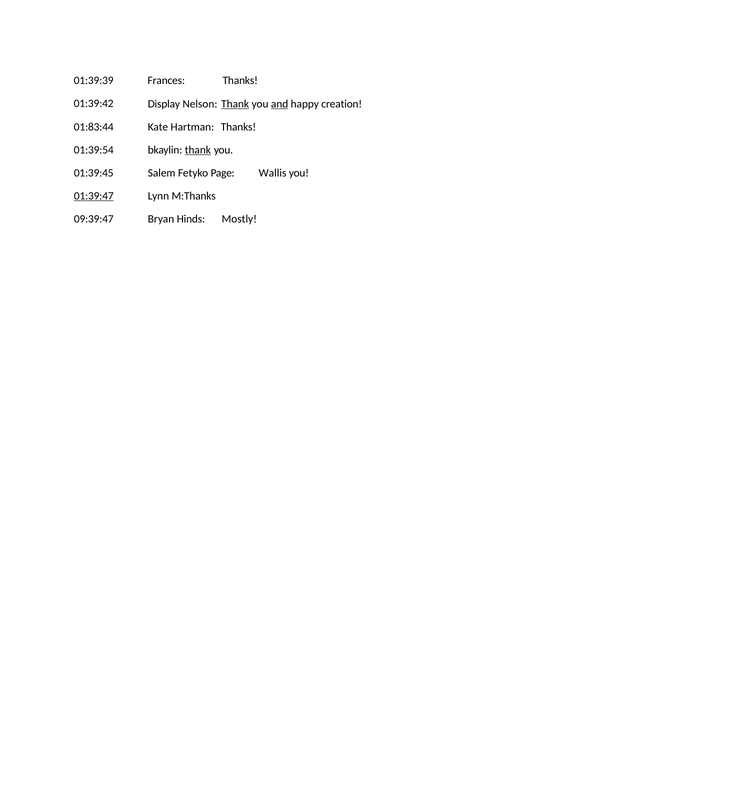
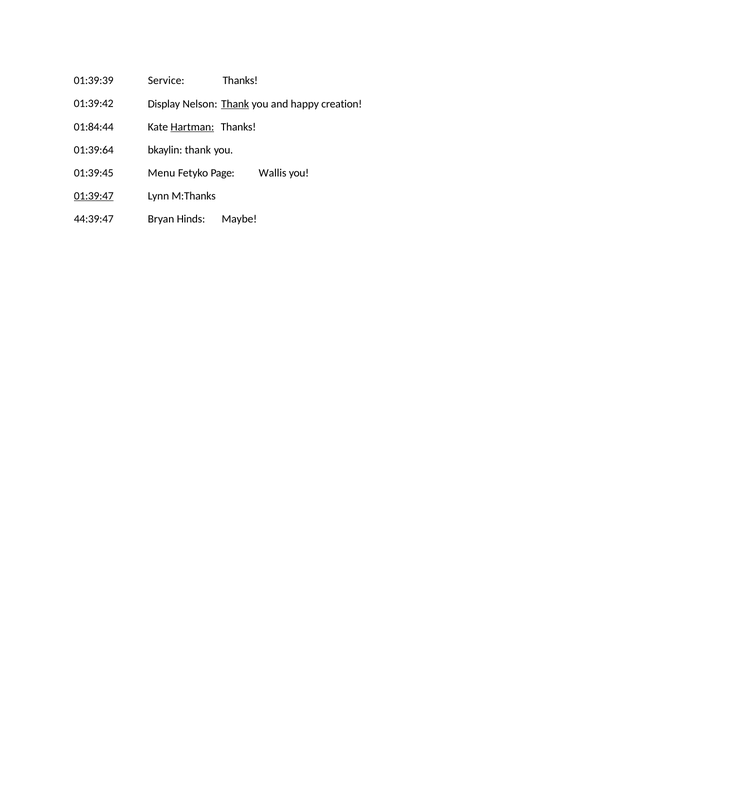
Frances: Frances -> Service (166, 81)
and underline: present -> none (280, 104)
01:83:44: 01:83:44 -> 01:84:44 (94, 127)
Hartman underline: none -> present (192, 127)
01:39:54: 01:39:54 -> 01:39:64 (94, 150)
thank underline: present -> none (198, 150)
Salem: Salem -> Menu (162, 173)
09:39:47: 09:39:47 -> 44:39:47 (94, 219)
Mostly: Mostly -> Maybe (239, 219)
